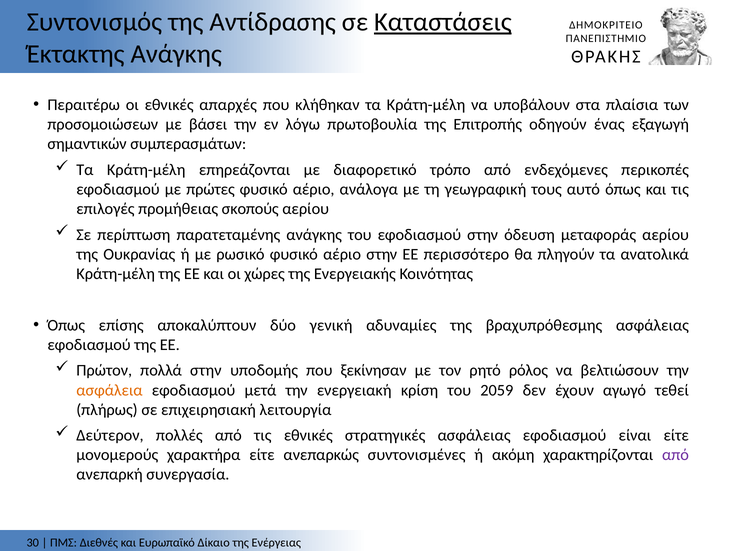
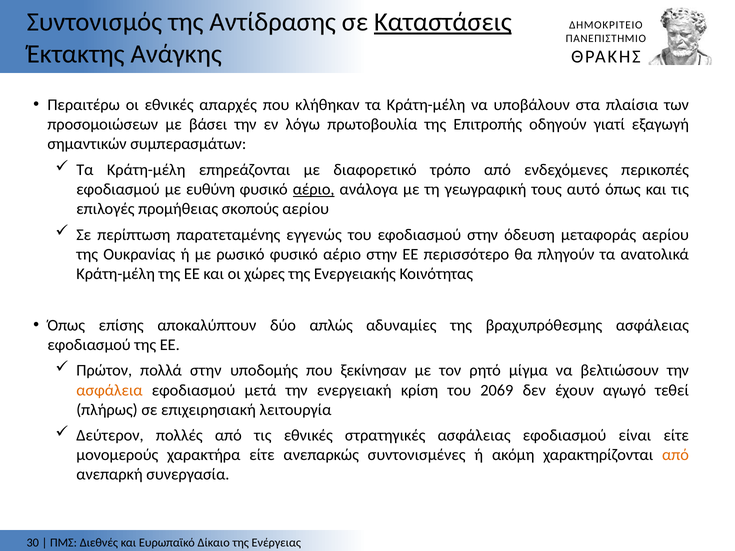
ένας: ένας -> γιατί (609, 125)
πρώτες: πρώτες -> ευθύνη (211, 189)
αέριο underline: none -> present (314, 189)
παρατεταμένης ανάγκης: ανάγκης -> εγγενώς (314, 235)
γενική: γενική -> απλώς (331, 325)
ρόλος: ρόλος -> μίγμα (528, 371)
2059: 2059 -> 2069 (497, 390)
από colour: purple -> orange (676, 455)
